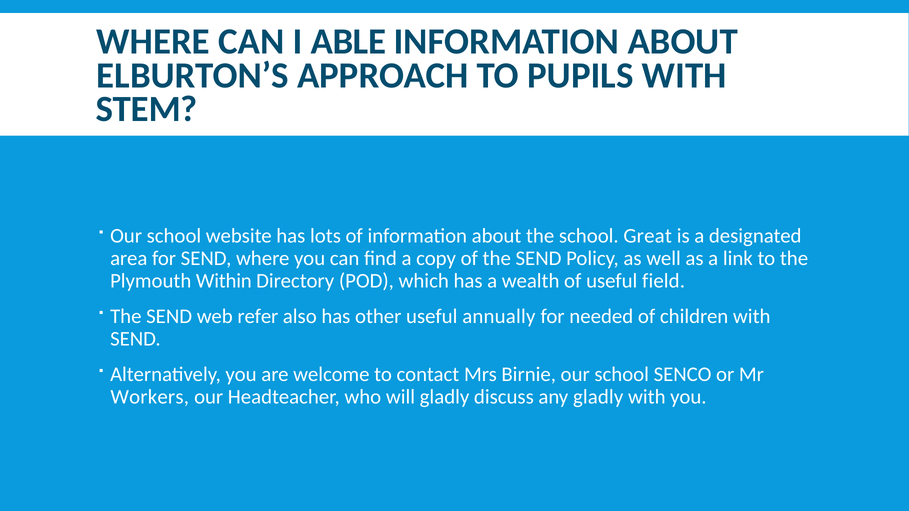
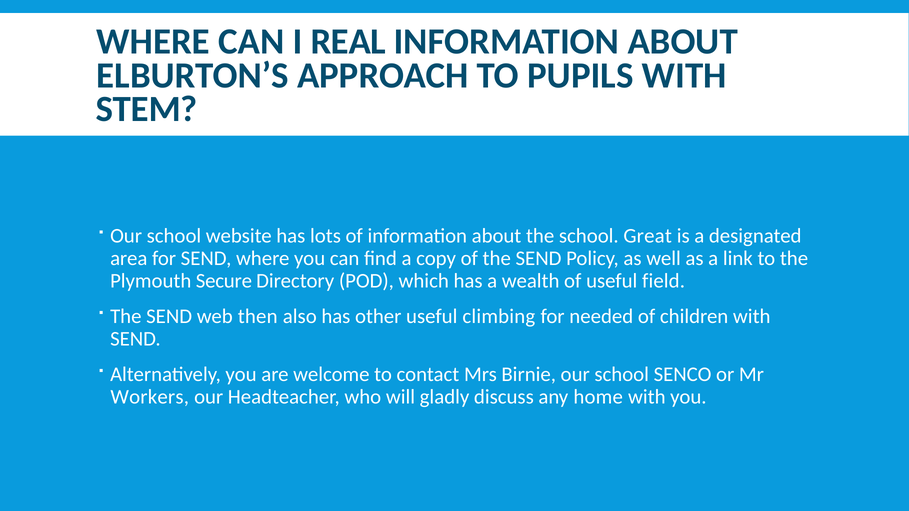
ABLE: ABLE -> REAL (348, 41)
Within: Within -> Secure (224, 281)
refer: refer -> then (258, 317)
annually: annually -> climbing (499, 317)
any gladly: gladly -> home (598, 397)
